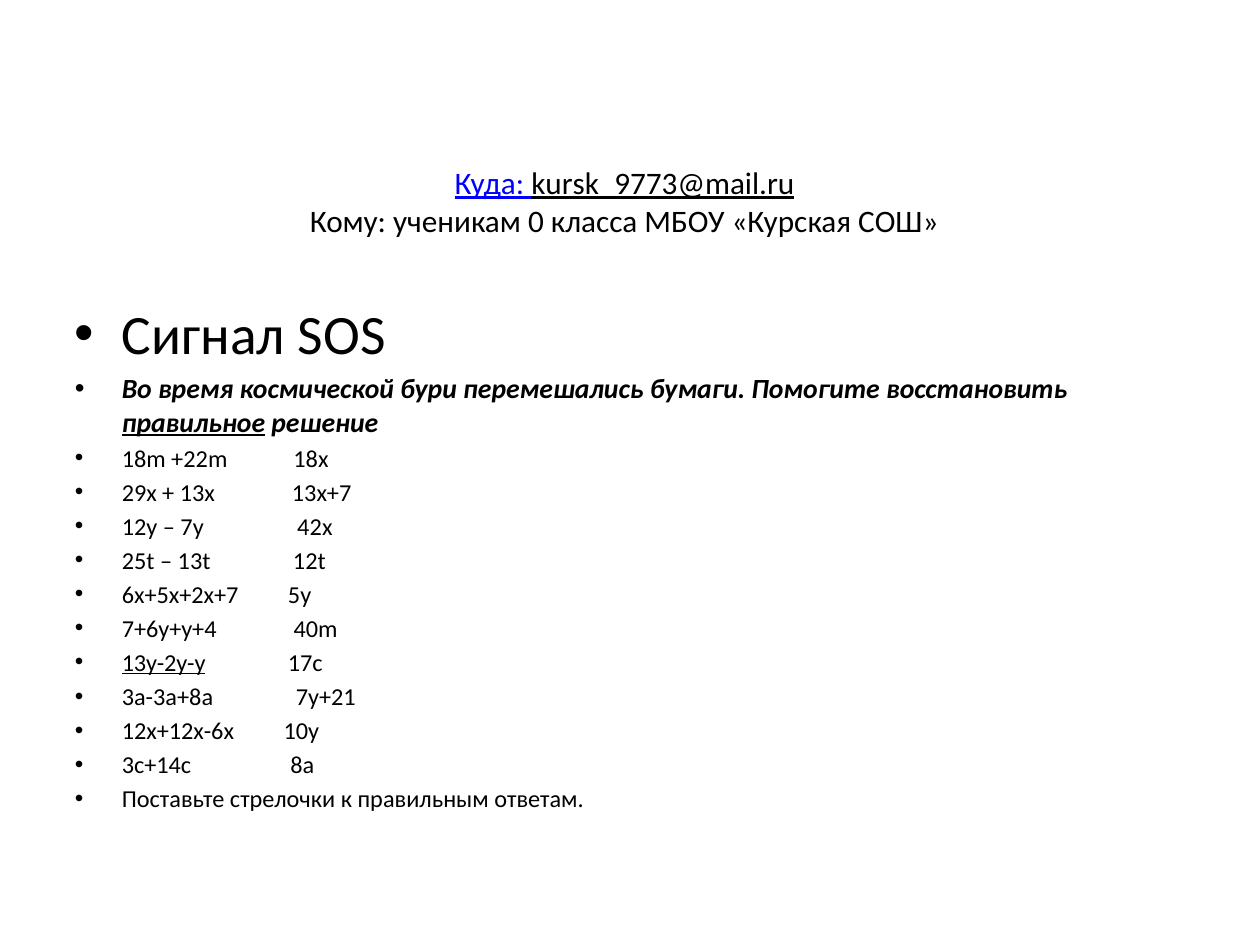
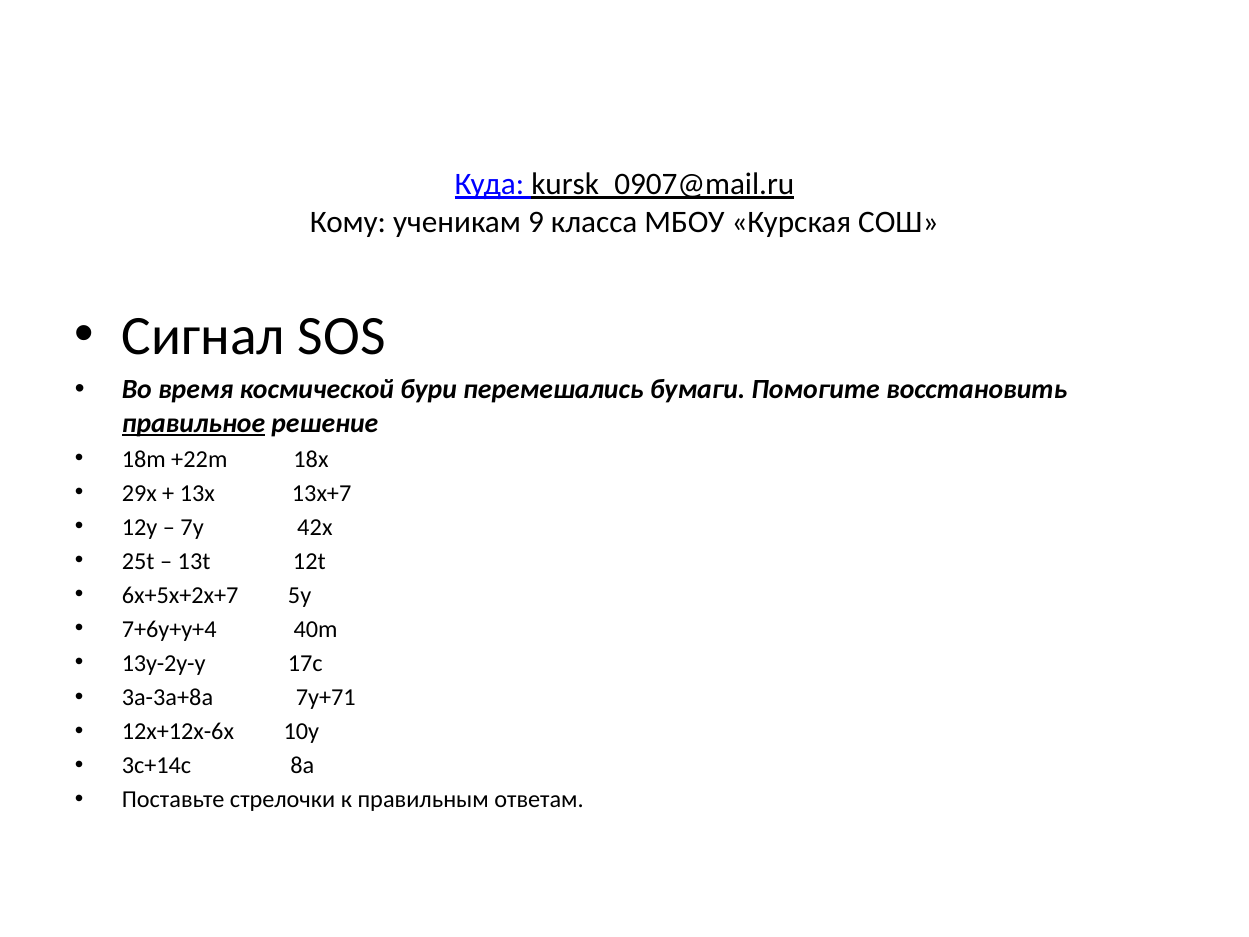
kursk_9773@mail.ru: kursk_9773@mail.ru -> kursk_0907@mail.ru (663, 184)
0: 0 -> 9 (536, 222)
13y-2y-y underline: present -> none (164, 663)
7y+21: 7y+21 -> 7y+71 (326, 697)
